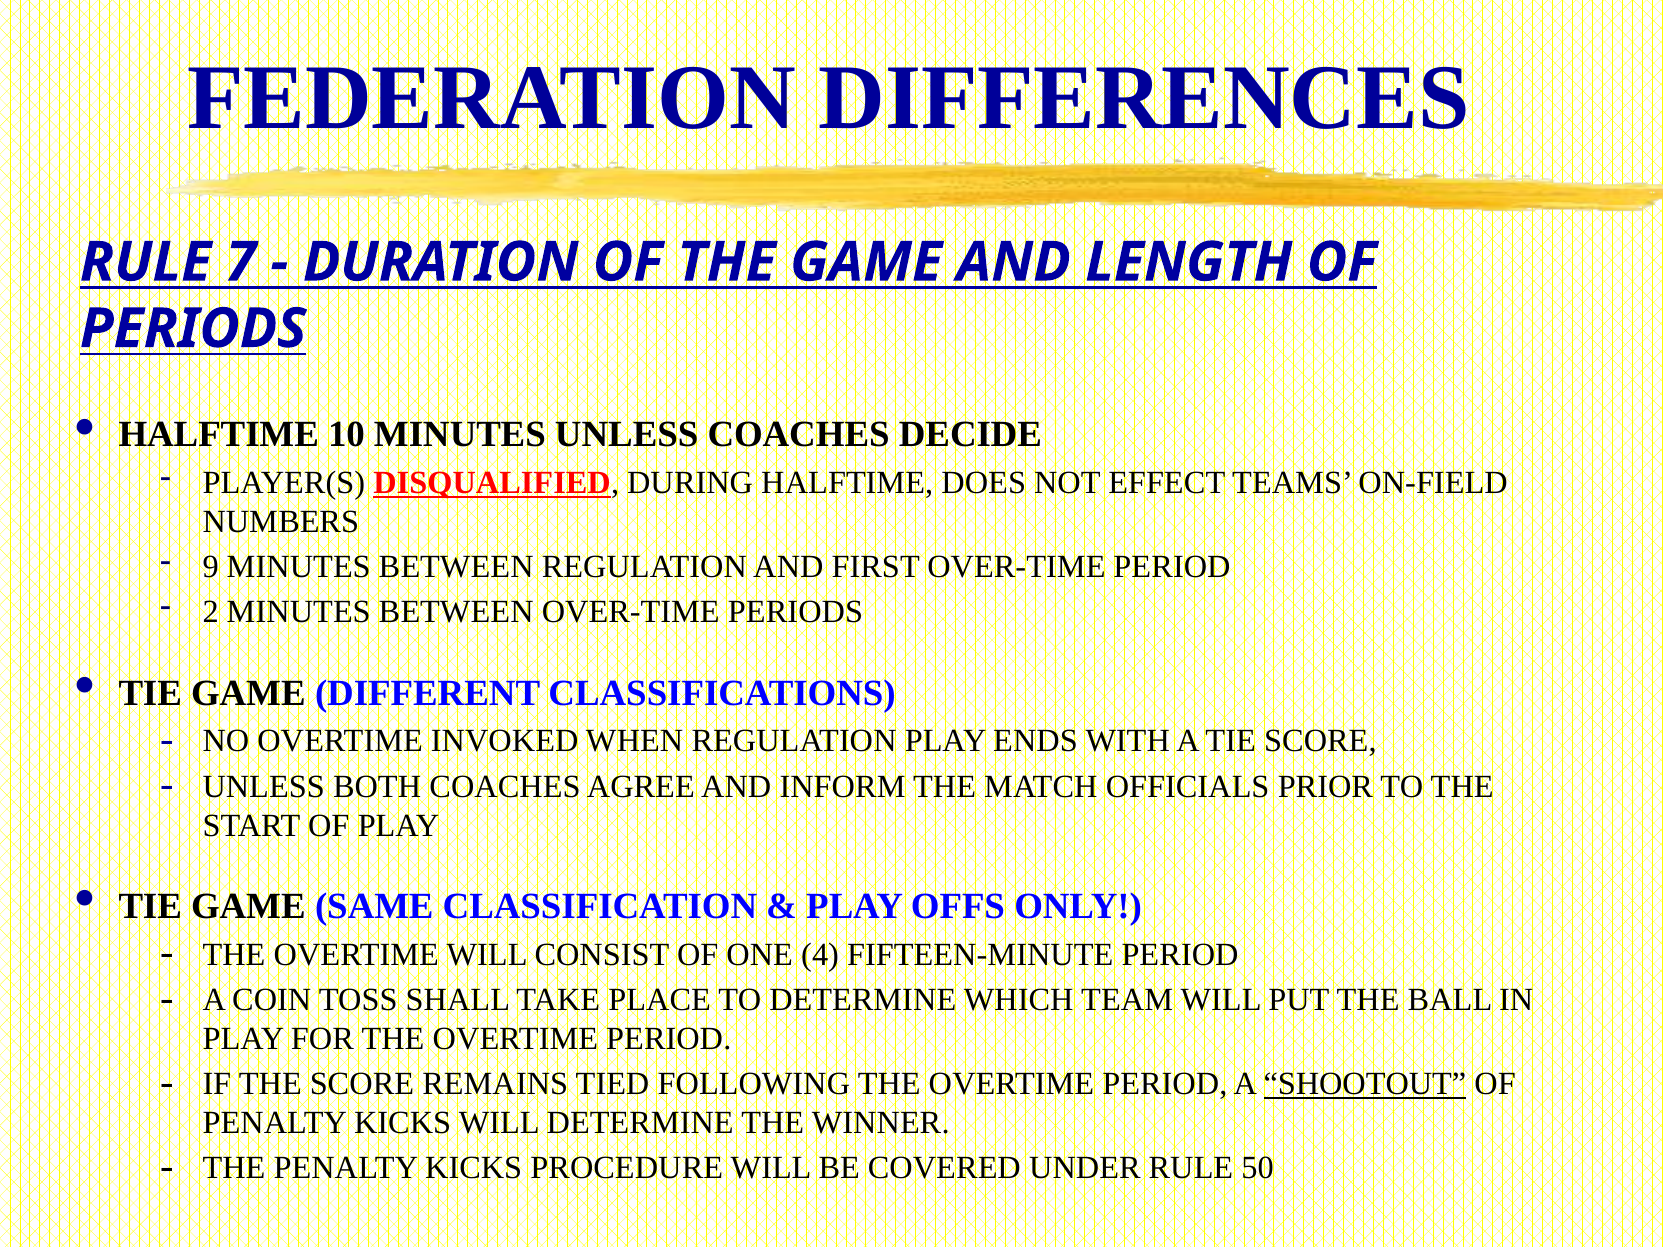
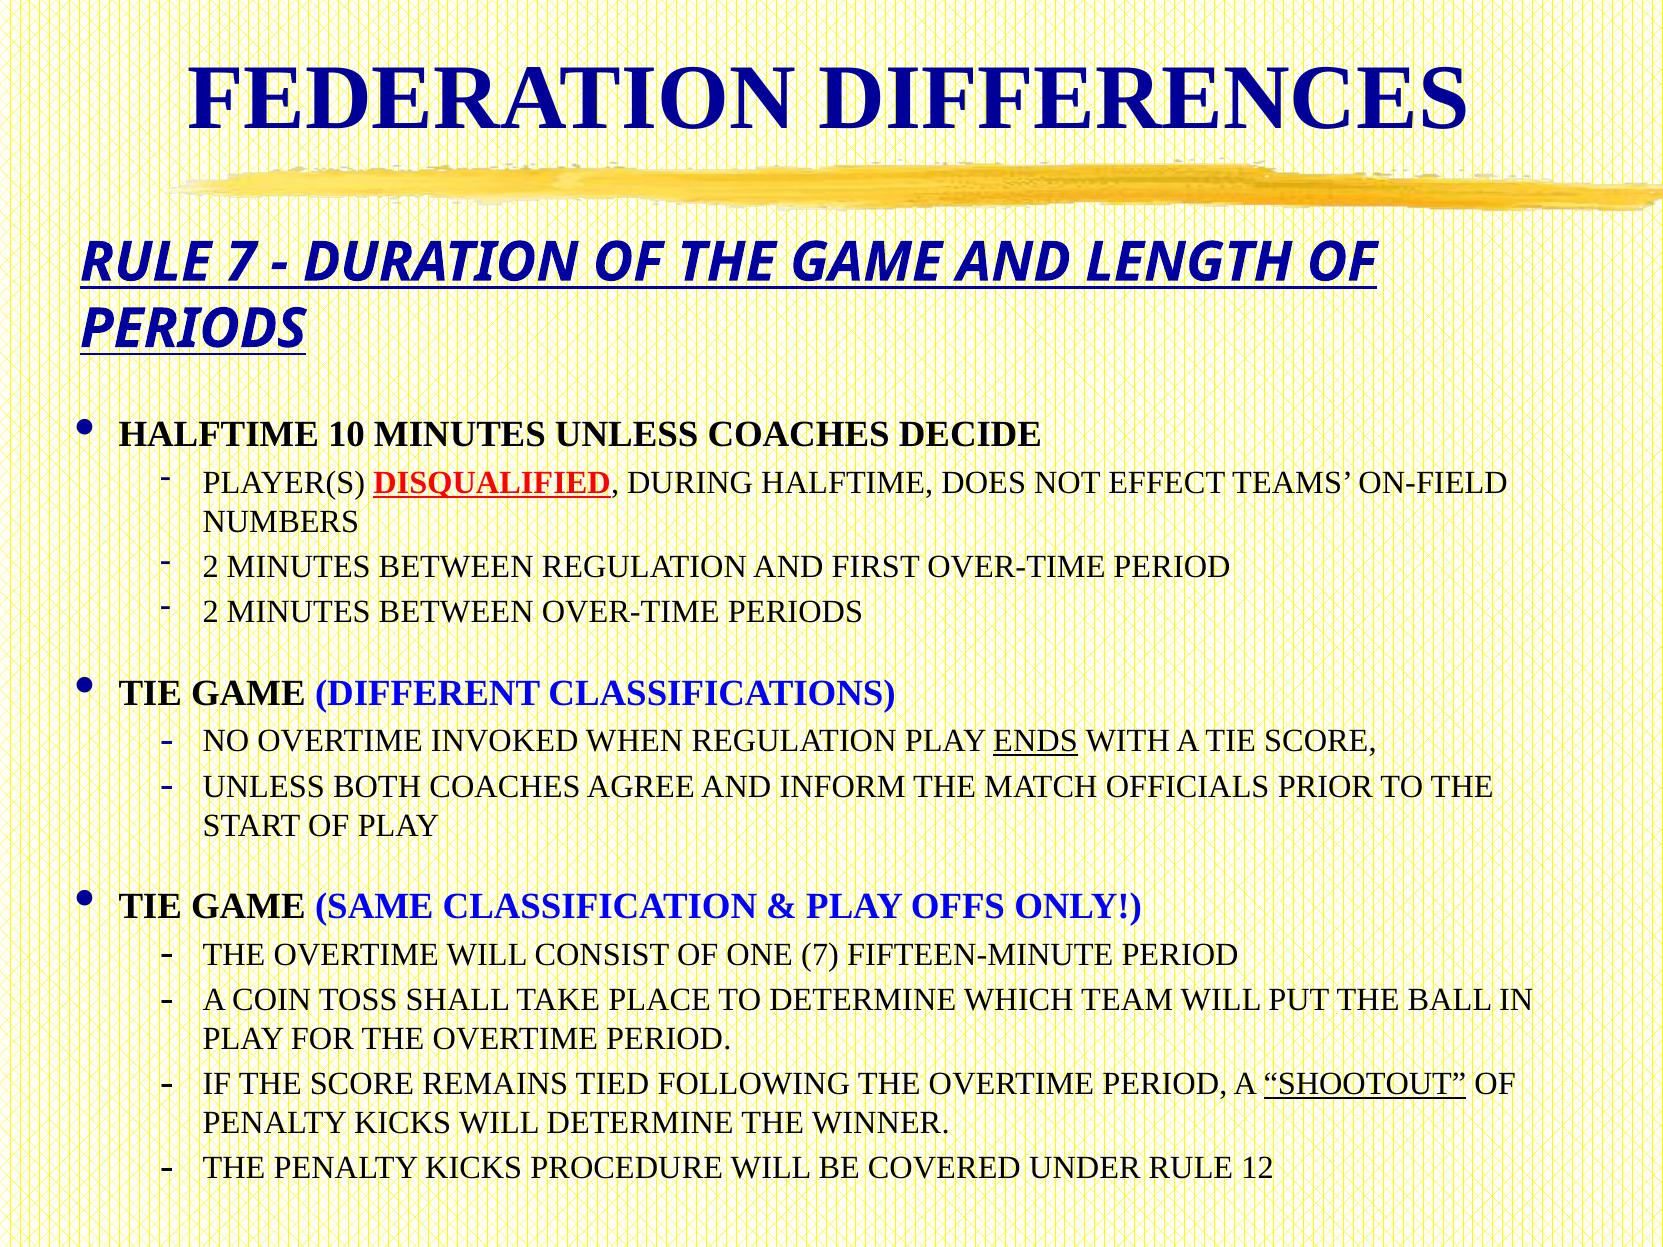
9: 9 -> 2 (211, 567)
ENDS underline: none -> present (1036, 741)
ONE 4: 4 -> 7 (820, 955)
50: 50 -> 12 (1258, 1168)
